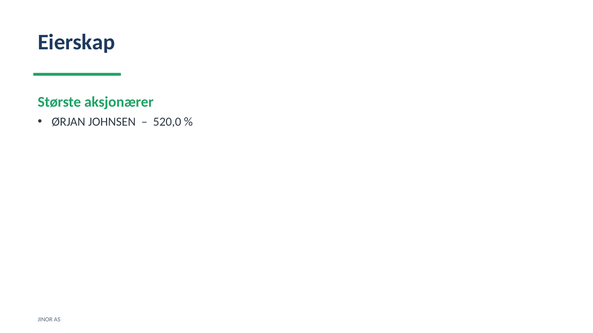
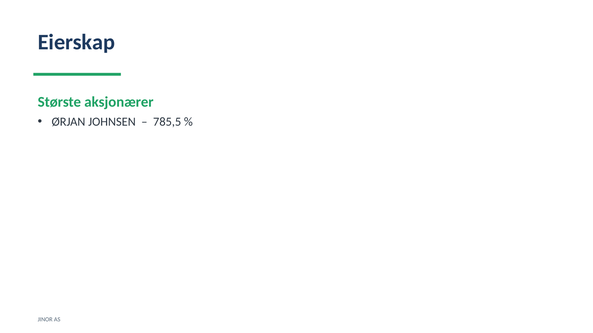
520,0: 520,0 -> 785,5 (167, 122)
